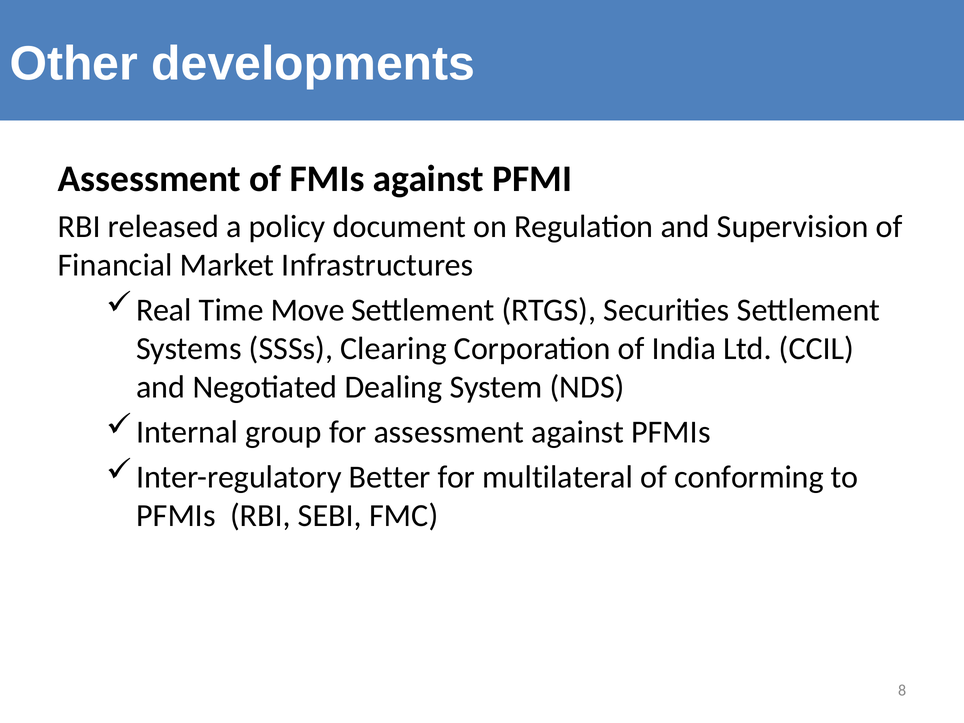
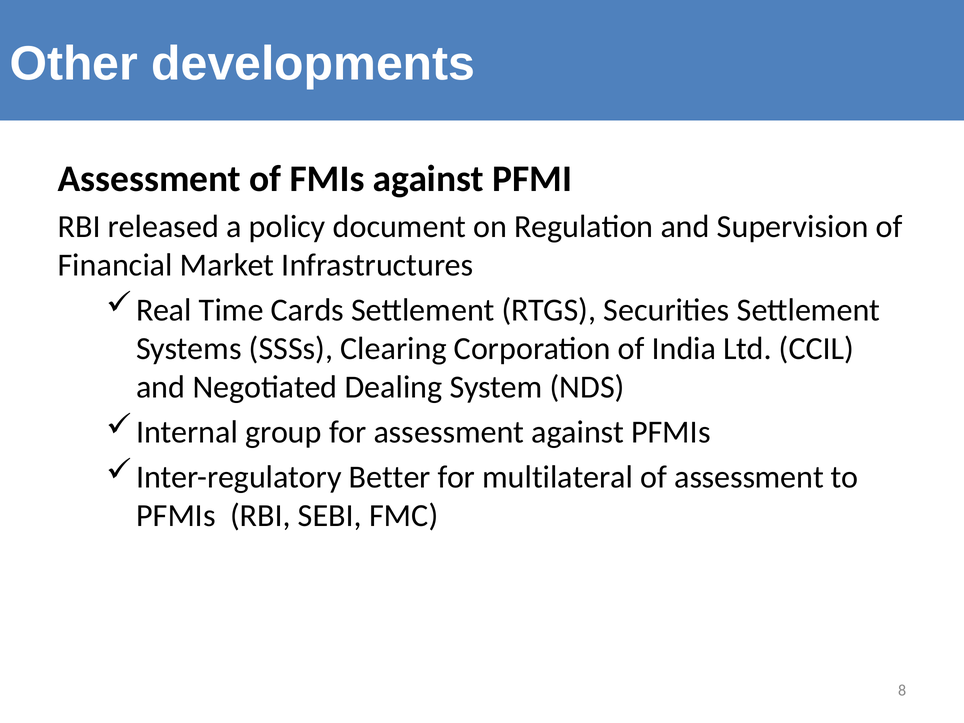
Move: Move -> Cards (307, 310)
of conforming: conforming -> assessment (749, 477)
